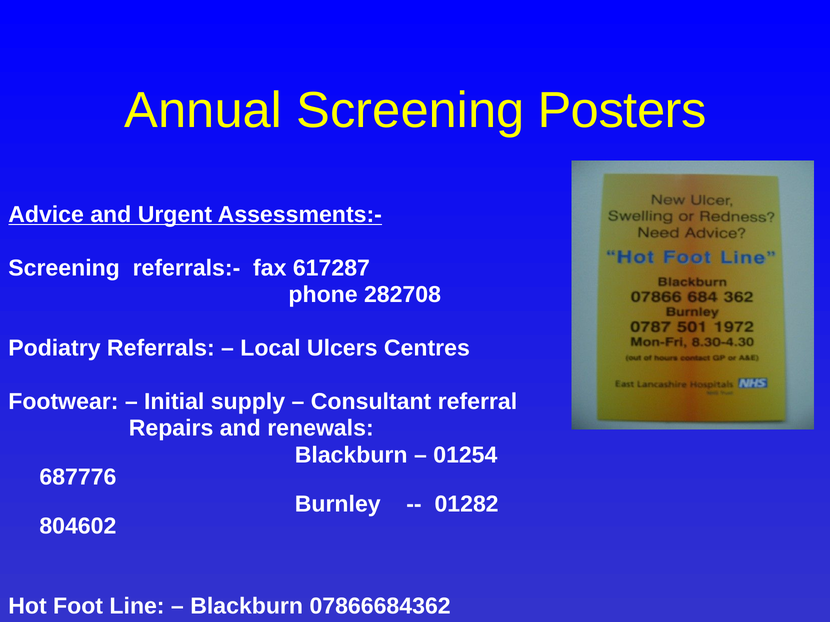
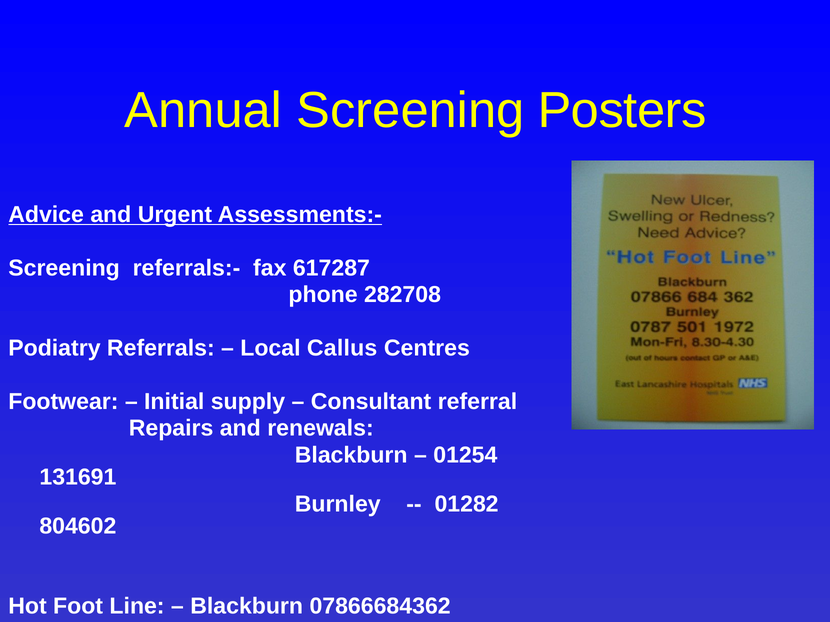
Ulcers: Ulcers -> Callus (342, 348)
687776: 687776 -> 131691 (78, 478)
